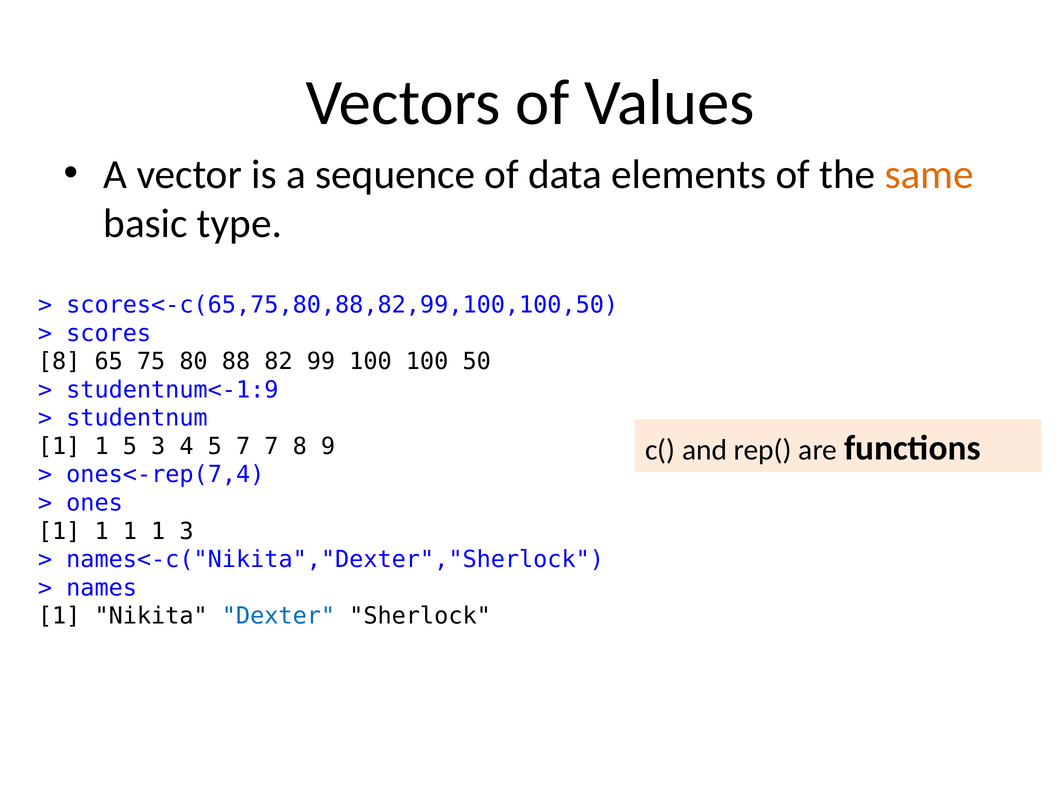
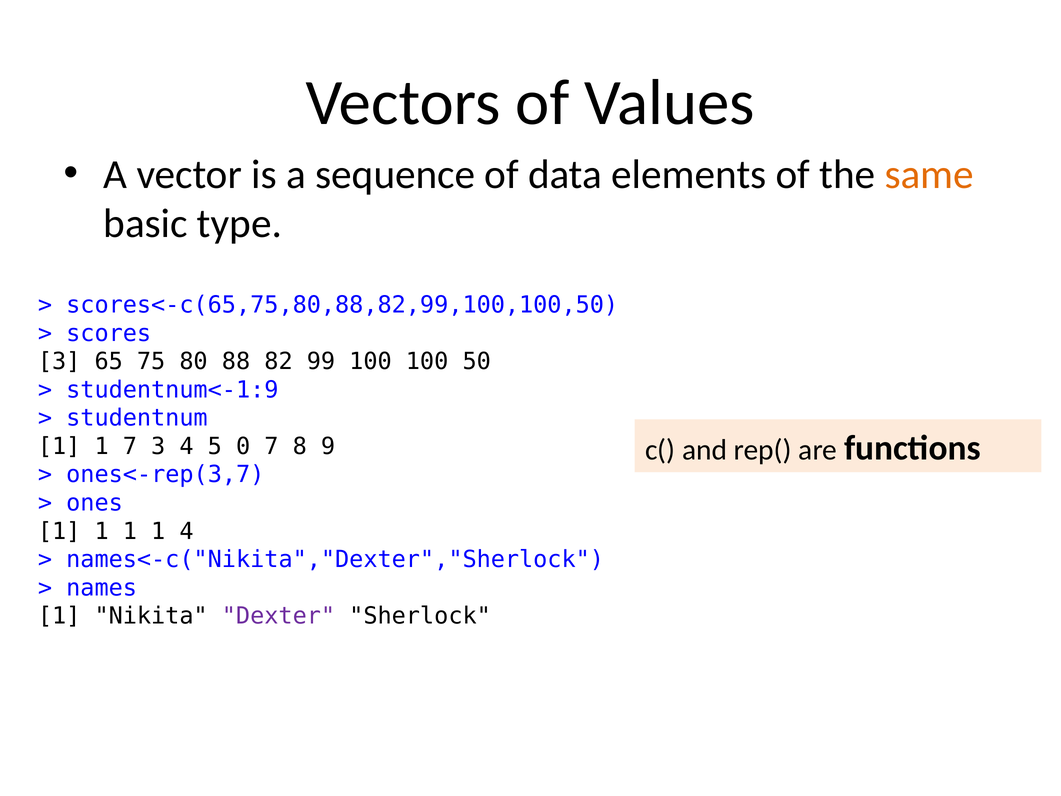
8: 8 -> 3 (59, 361)
1 5: 5 -> 7 (130, 446)
5 7: 7 -> 0 (243, 446)
ones<-rep(7,4: ones<-rep(7,4 -> ones<-rep(3,7 (165, 475)
1 3: 3 -> 4 (186, 531)
Dexter colour: blue -> purple (278, 616)
